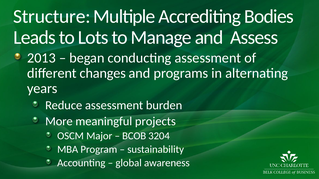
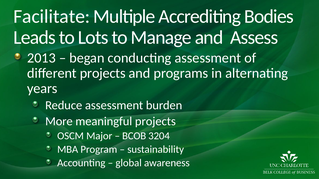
Structure: Structure -> Facilitate (52, 16)
different changes: changes -> projects (103, 73)
